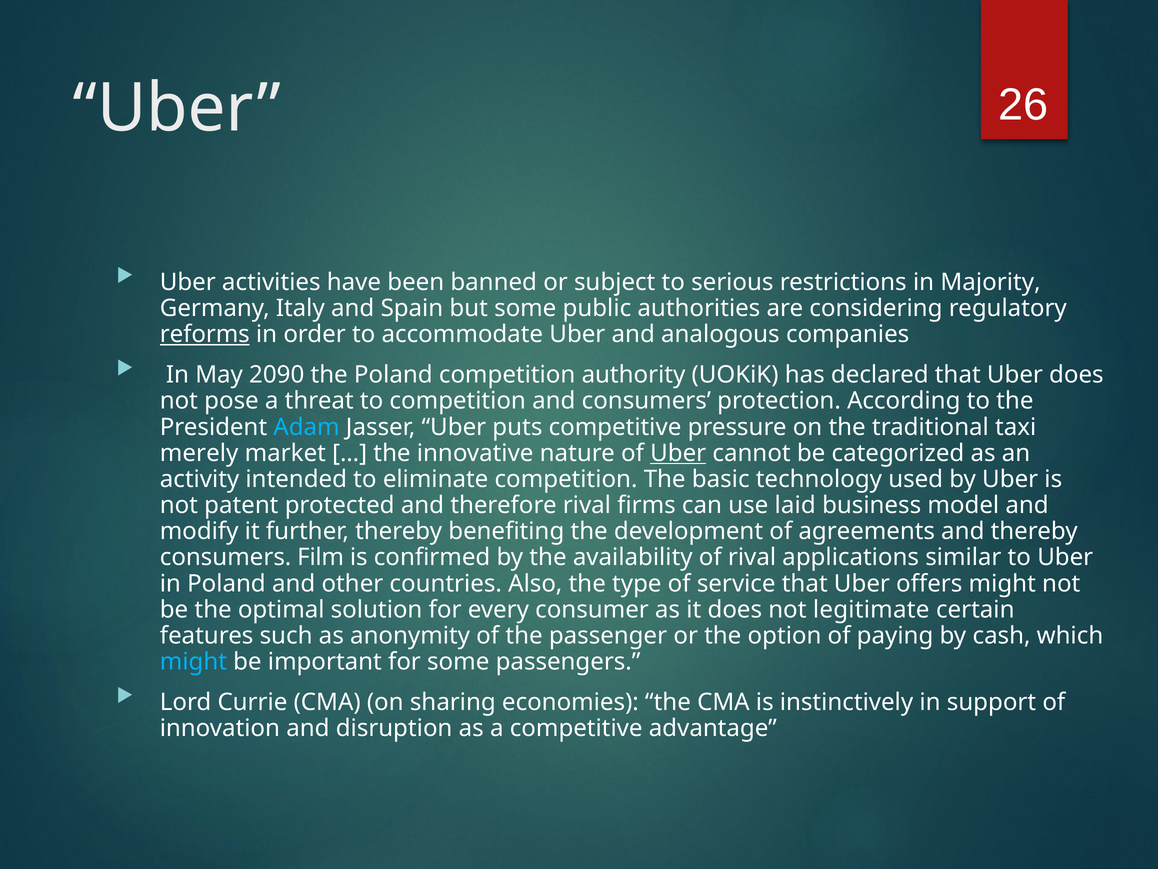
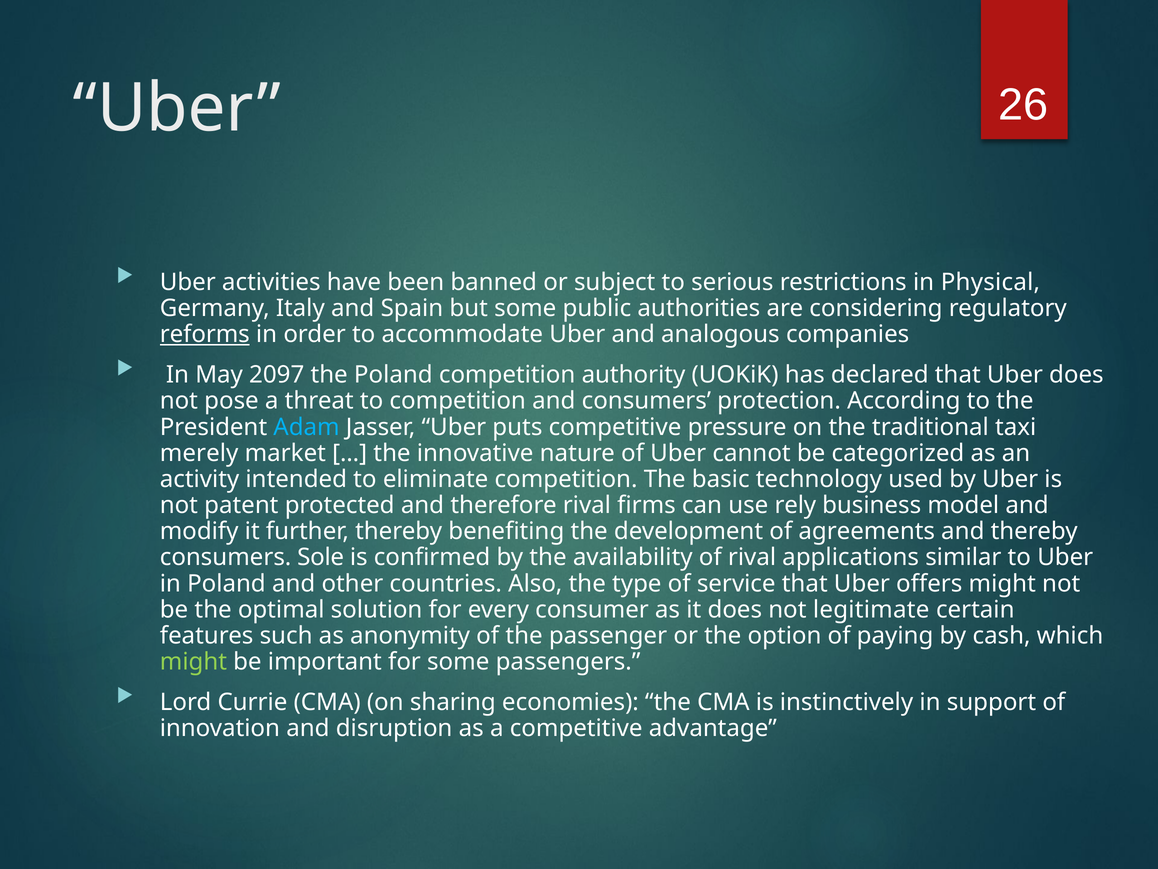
Majority: Majority -> Physical (990, 282)
2090: 2090 -> 2097 (277, 375)
Uber underline: present -> none (678, 453)
laid: laid -> rely (795, 505)
Film: Film -> Sole (321, 557)
might colour: light blue -> light green (193, 661)
